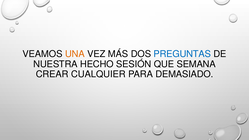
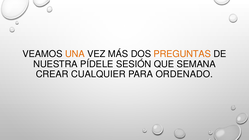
PREGUNTAS colour: blue -> orange (182, 54)
HECHO: HECHO -> PÍDELE (97, 64)
DEMASIADO: DEMASIADO -> ORDENADO (184, 74)
